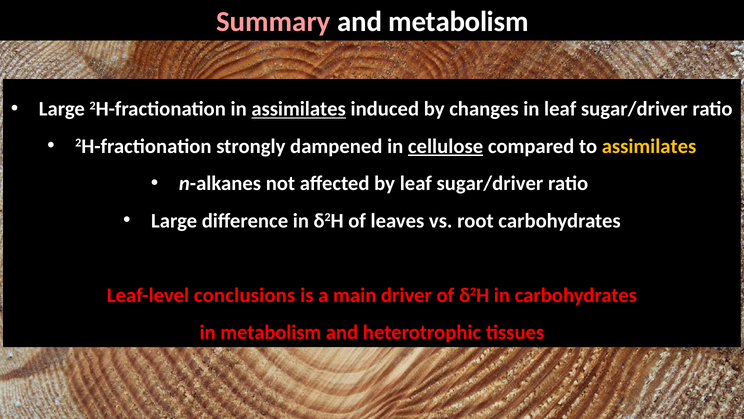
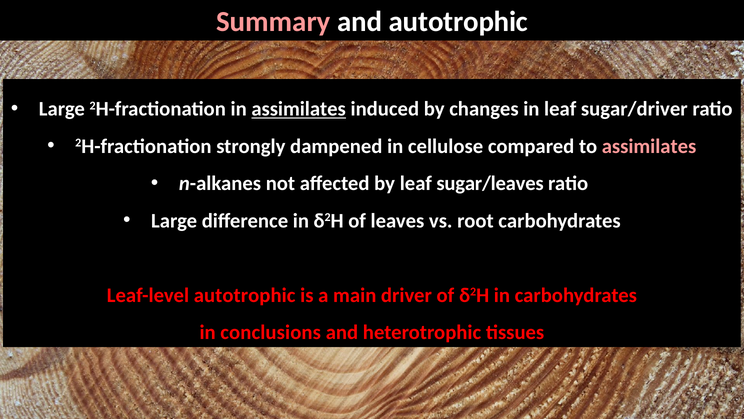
and metabolism: metabolism -> autotrophic (458, 21)
cellulose underline: present -> none (446, 146)
assimilates colour: yellow -> pink (649, 146)
by leaf sugar/driver: sugar/driver -> sugar/leaves (490, 183)
Leaf-level conclusions: conclusions -> autotrophic (245, 295)
in metabolism: metabolism -> conclusions (271, 332)
